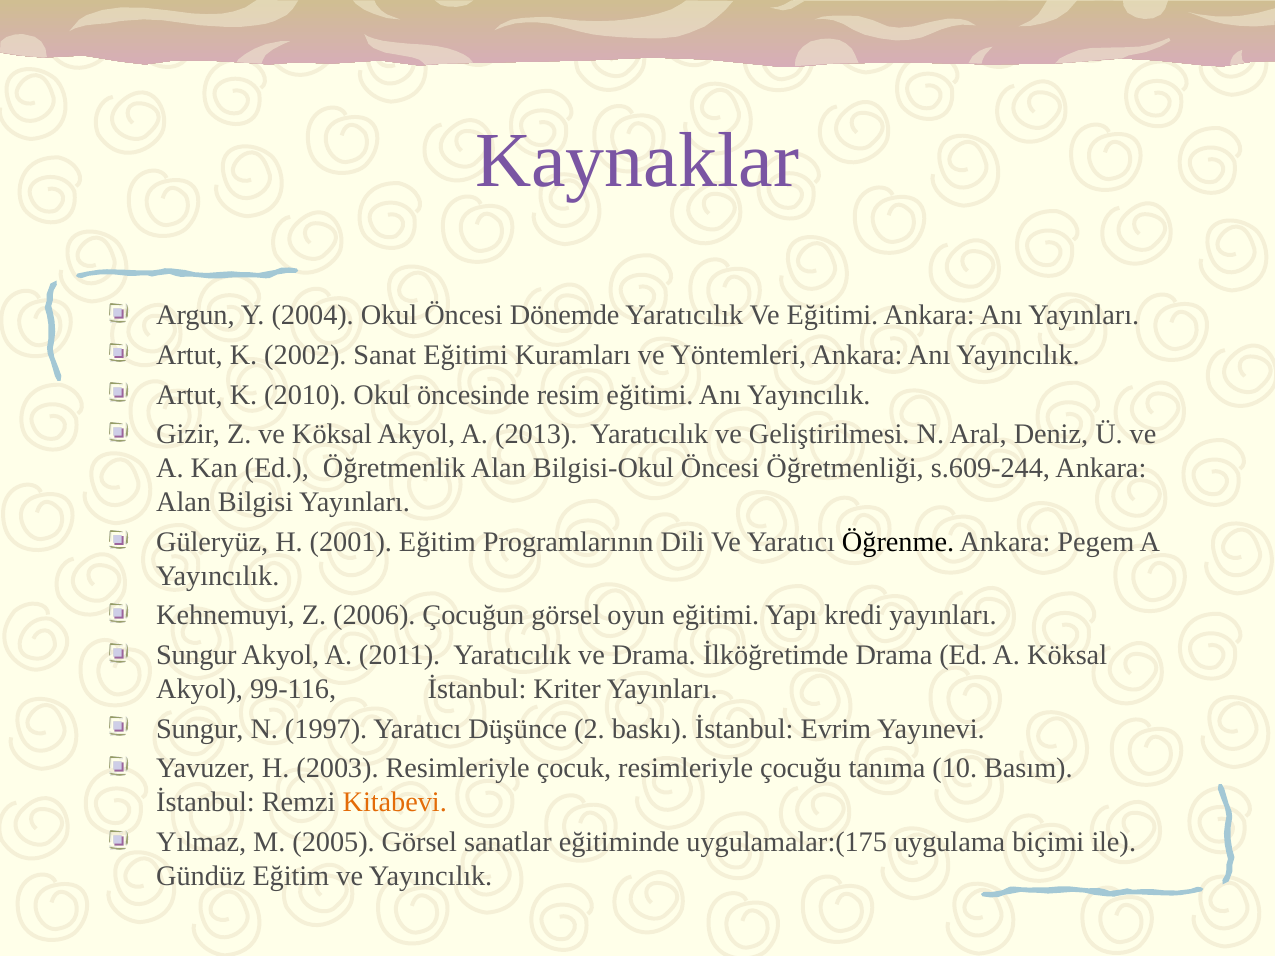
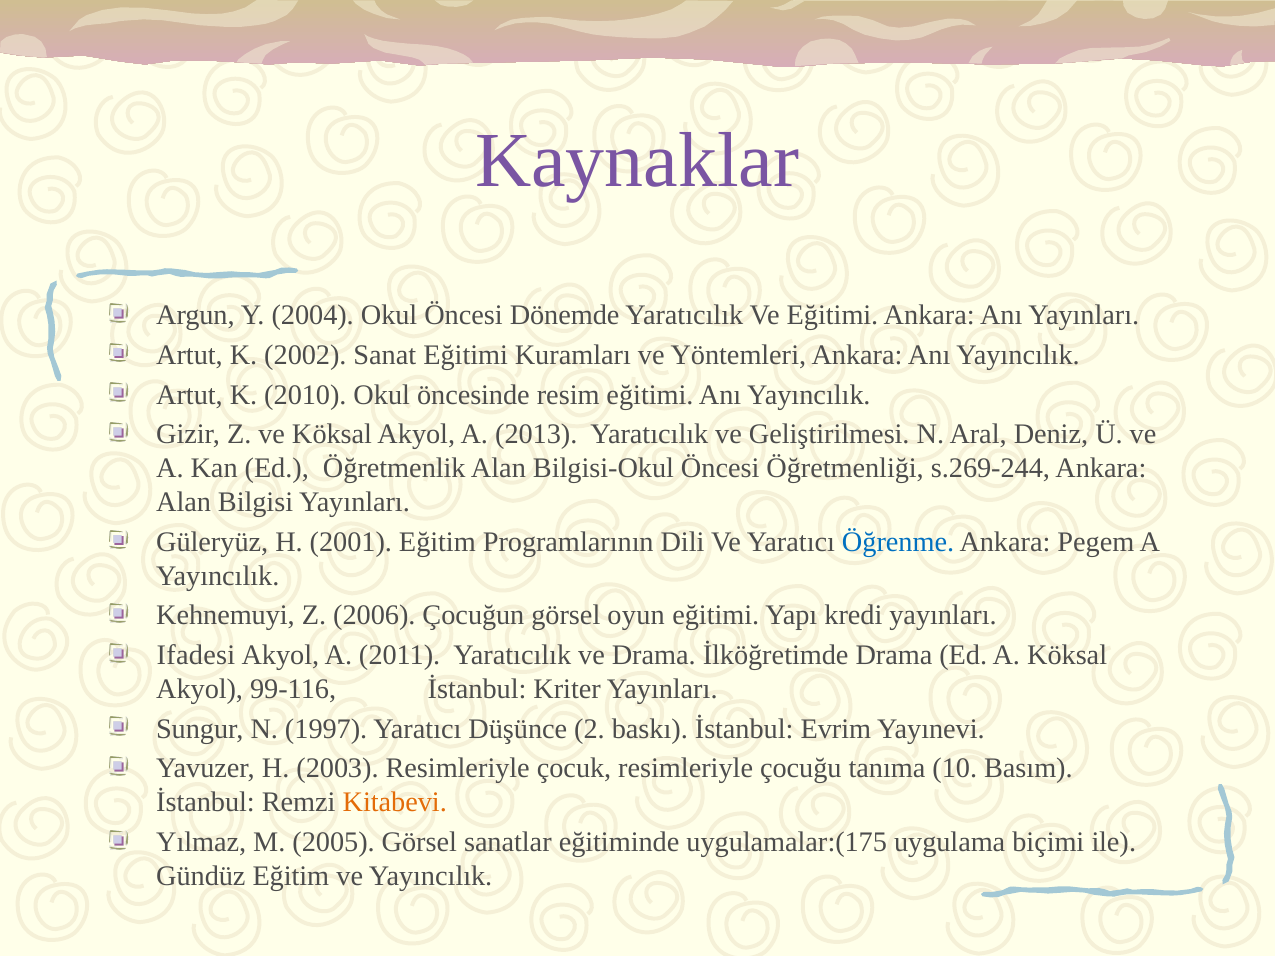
s.609-244: s.609-244 -> s.269-244 (990, 468)
Öğrenme colour: black -> blue (898, 542)
Sungur: Sungur -> Ifadesi (196, 655)
